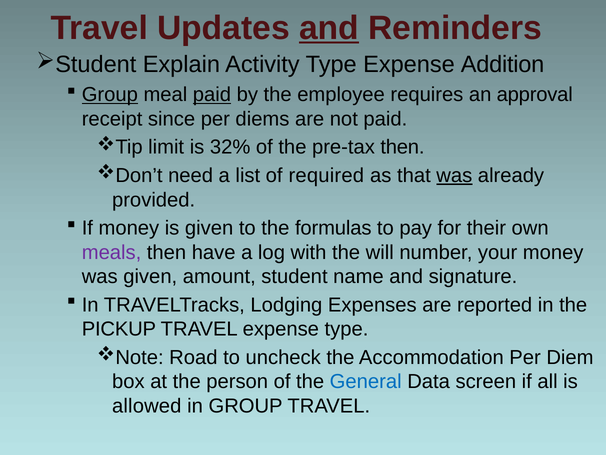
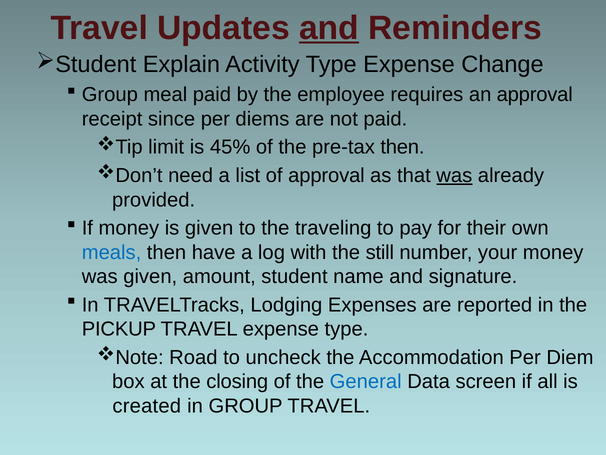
Addition: Addition -> Change (502, 65)
Group underline: present -> none (110, 95)
paid underline: present -> none (212, 95)
32%: 32% -> 45% (230, 147)
of required: required -> approval (326, 175)
formulas: formulas -> traveling (333, 228)
meals colour: purple -> blue (112, 252)
will: will -> still (380, 252)
person: person -> closing (237, 381)
allowed: allowed -> created (147, 406)
